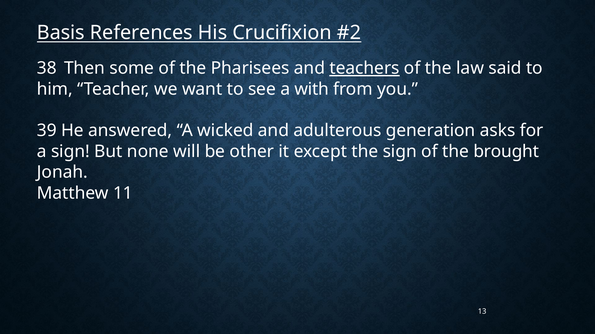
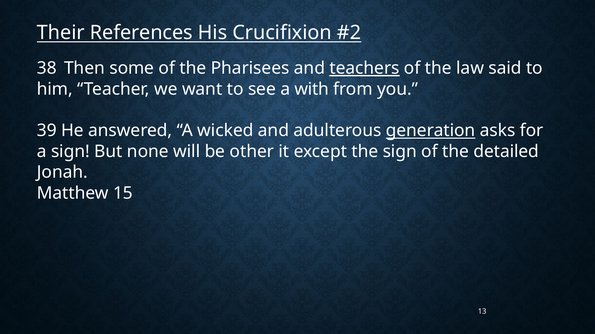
Basis: Basis -> Their (61, 33)
generation underline: none -> present (431, 131)
brought: brought -> detailed (506, 152)
11: 11 -> 15 (123, 193)
